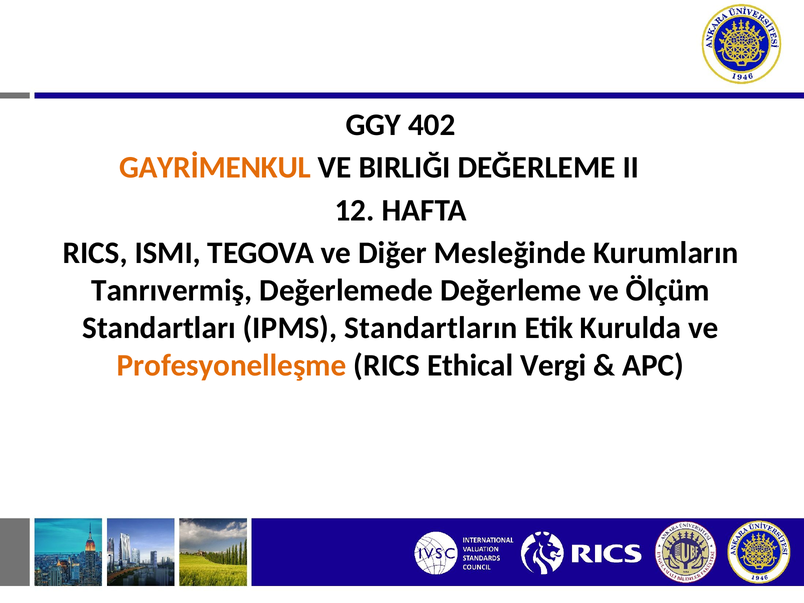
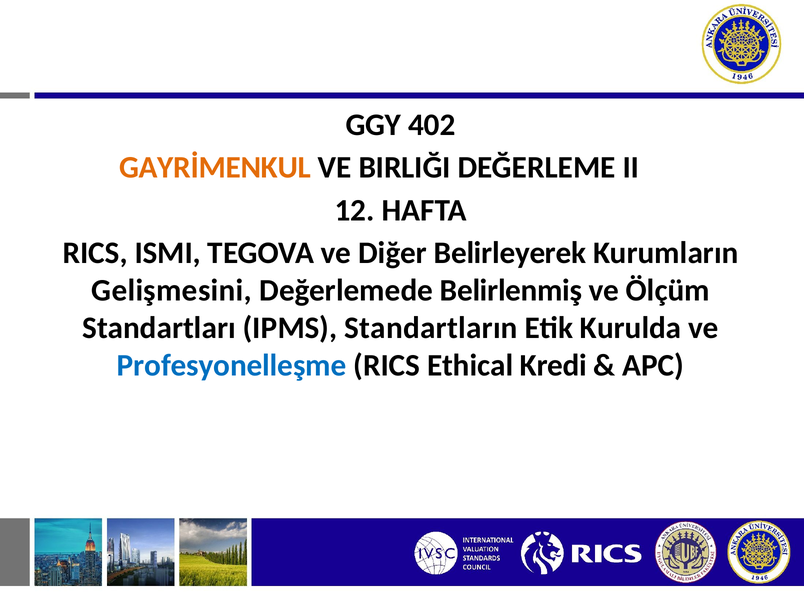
Mesleğinde: Mesleğinde -> Belirleyerek (510, 253)
Tanrıvermiş: Tanrıvermiş -> Gelişmesini (172, 290)
Değerlemede Değerleme: Değerleme -> Belirlenmiş (511, 290)
Profesyonelleşme colour: orange -> blue (232, 365)
Vergi: Vergi -> Kredi (553, 365)
